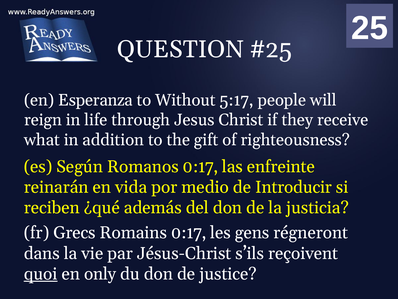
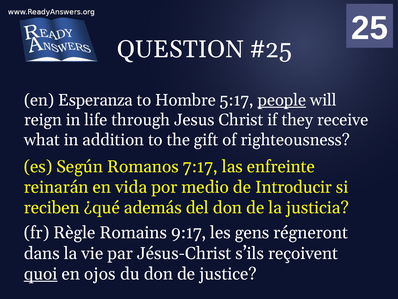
Without: Without -> Hombre (186, 100)
people underline: none -> present (282, 100)
Romanos 0:17: 0:17 -> 7:17 (200, 166)
Grecs: Grecs -> Règle (74, 232)
Romains 0:17: 0:17 -> 9:17 (189, 232)
only: only -> ojos (100, 273)
